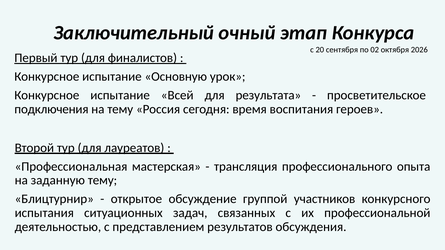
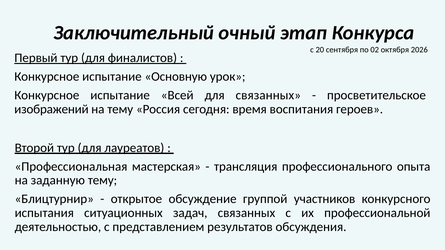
для результата: результата -> связанных (268, 95)
подключения: подключения -> изображений (51, 109)
